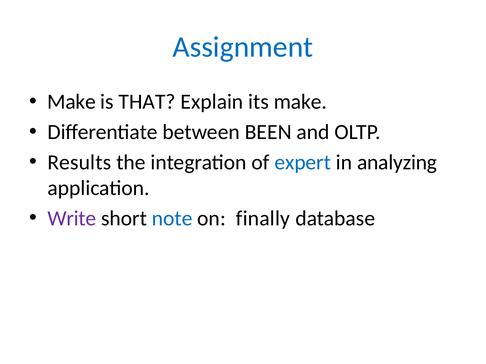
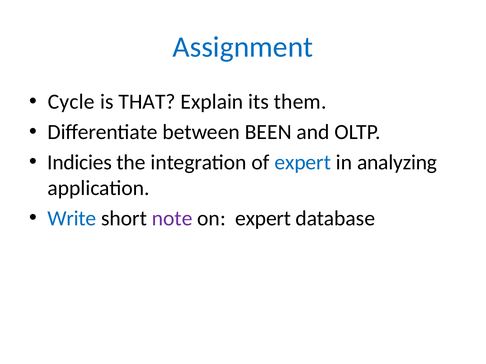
Make: Make -> Cycle (71, 102)
its make: make -> them (300, 102)
Results: Results -> Indicies (80, 162)
Write colour: purple -> blue (72, 219)
note colour: blue -> purple (172, 219)
on finally: finally -> expert (263, 219)
